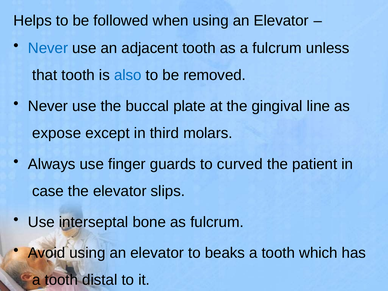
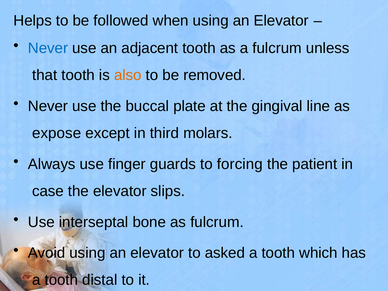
also colour: blue -> orange (128, 75)
curved: curved -> forcing (240, 164)
beaks: beaks -> asked (225, 253)
